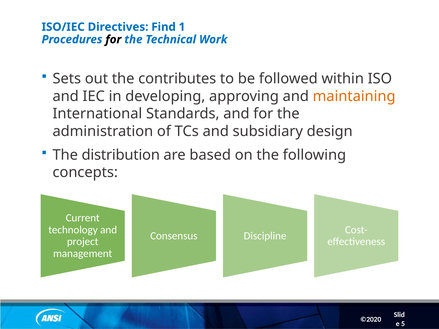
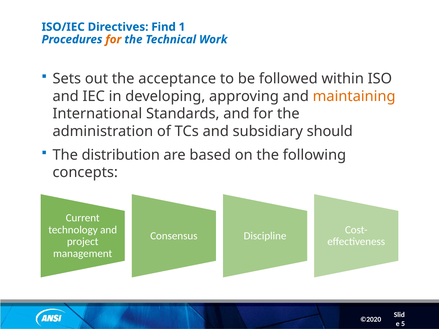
for colour: black -> orange (113, 39)
contributes: contributes -> acceptance (177, 79)
design: design -> should (330, 131)
